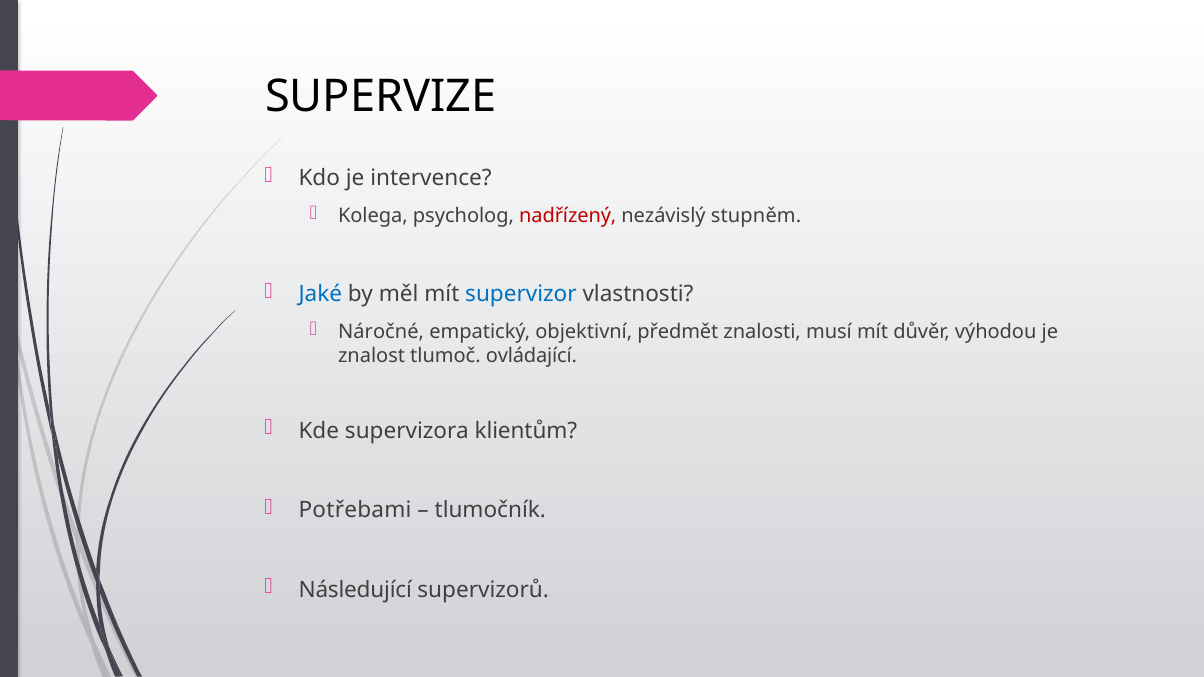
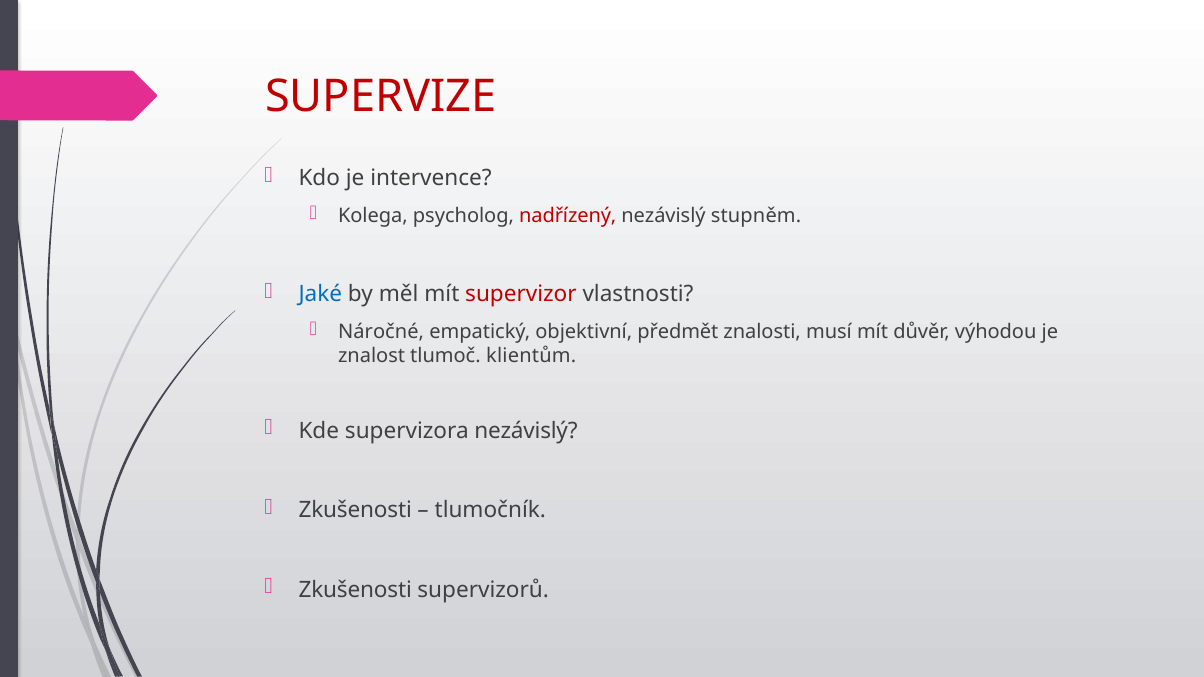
SUPERVIZE colour: black -> red (381, 96)
supervizor colour: blue -> red (521, 294)
ovládající: ovládající -> klientům (531, 356)
supervizora klientům: klientům -> nezávislý (526, 431)
Potřebami: Potřebami -> Zkušenosti (355, 510)
Následující: Následující -> Zkušenosti (355, 590)
